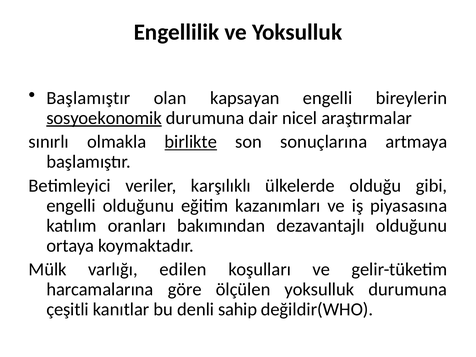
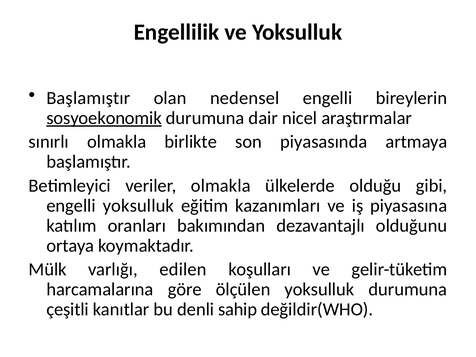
kapsayan: kapsayan -> nedensel (245, 98)
birlikte underline: present -> none (191, 142)
sonuçlarına: sonuçlarına -> piyasasında (324, 142)
veriler karşılıklı: karşılıklı -> olmakla (221, 186)
engelli olduğunu: olduğunu -> yoksulluk (138, 206)
